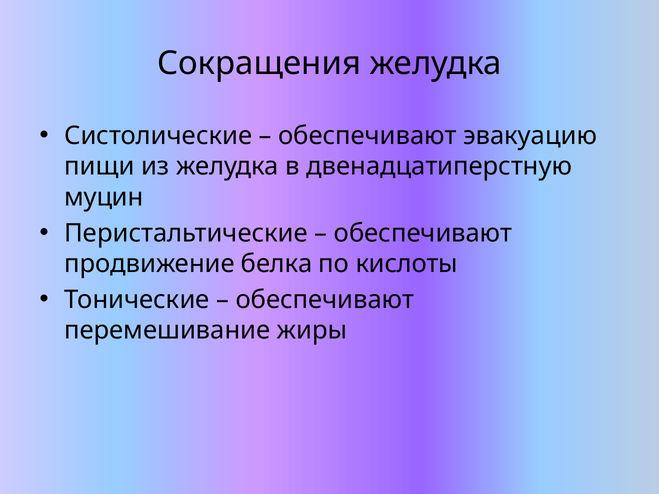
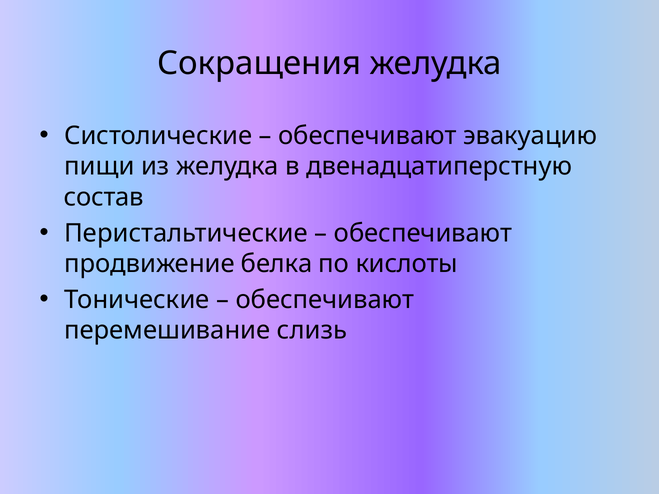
муцин: муцин -> состав (104, 197)
жиры: жиры -> слизь (312, 331)
